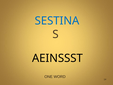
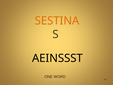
SESTINA colour: blue -> orange (57, 21)
